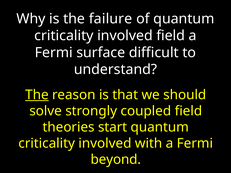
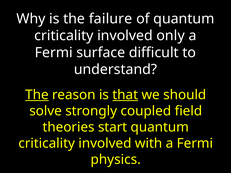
involved field: field -> only (171, 36)
that underline: none -> present (125, 95)
beyond: beyond -> physics (116, 160)
